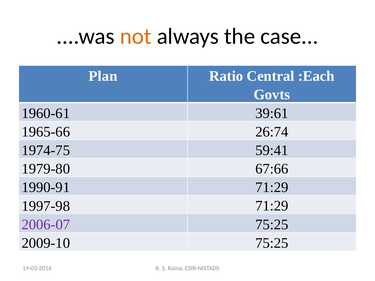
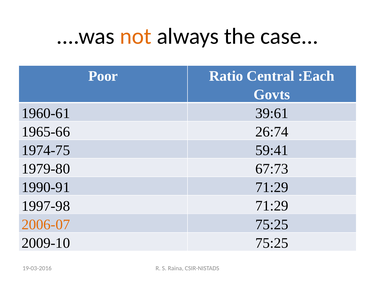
Plan: Plan -> Poor (103, 76)
67:66: 67:66 -> 67:73 (272, 169)
2006-07 colour: purple -> orange (46, 225)
